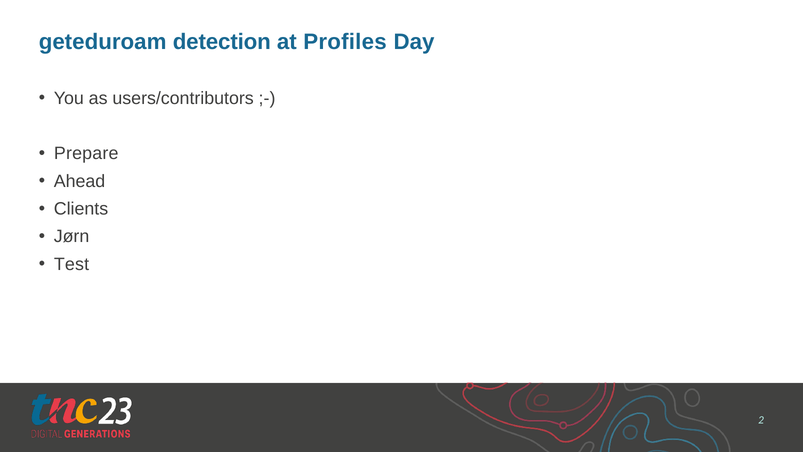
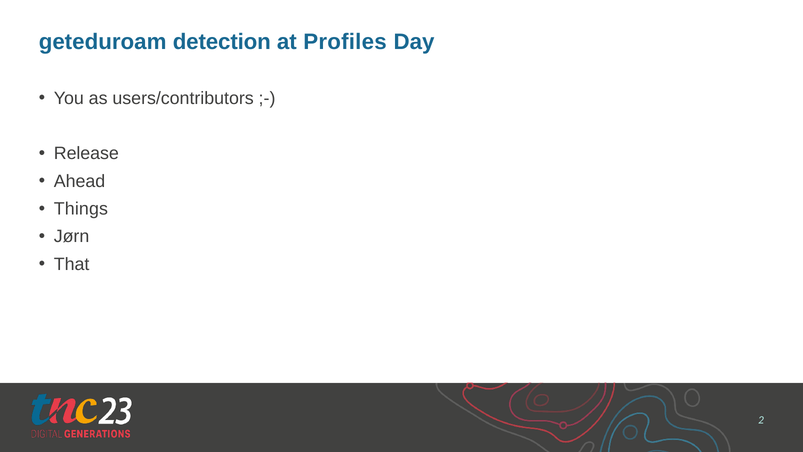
Prepare: Prepare -> Release (86, 153)
Clients: Clients -> Things (81, 209)
Test: Test -> That (72, 264)
